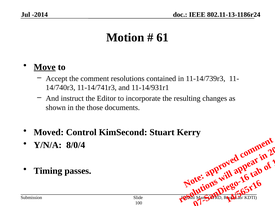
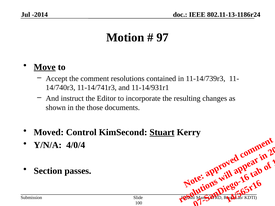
61: 61 -> 97 (163, 38)
Stuart underline: none -> present (162, 133)
8/0/4: 8/0/4 -> 4/0/4 (76, 145)
Timing: Timing -> Section (48, 171)
